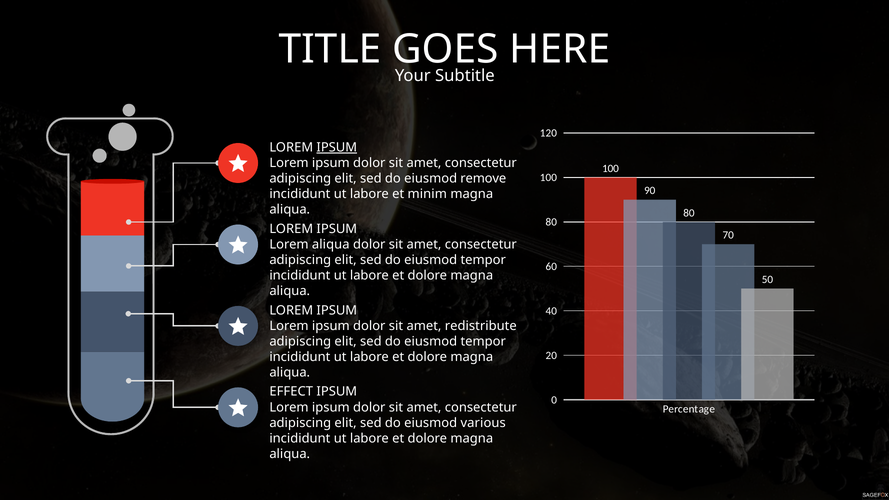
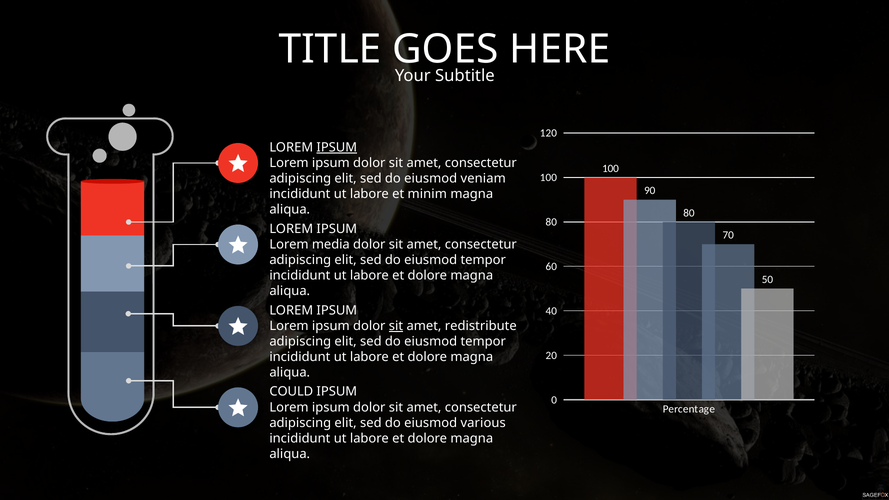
remove: remove -> veniam (483, 178)
Lorem aliqua: aliqua -> media (331, 244)
sit underline: none -> present (396, 326)
EFFECT: EFFECT -> COULD (291, 392)
